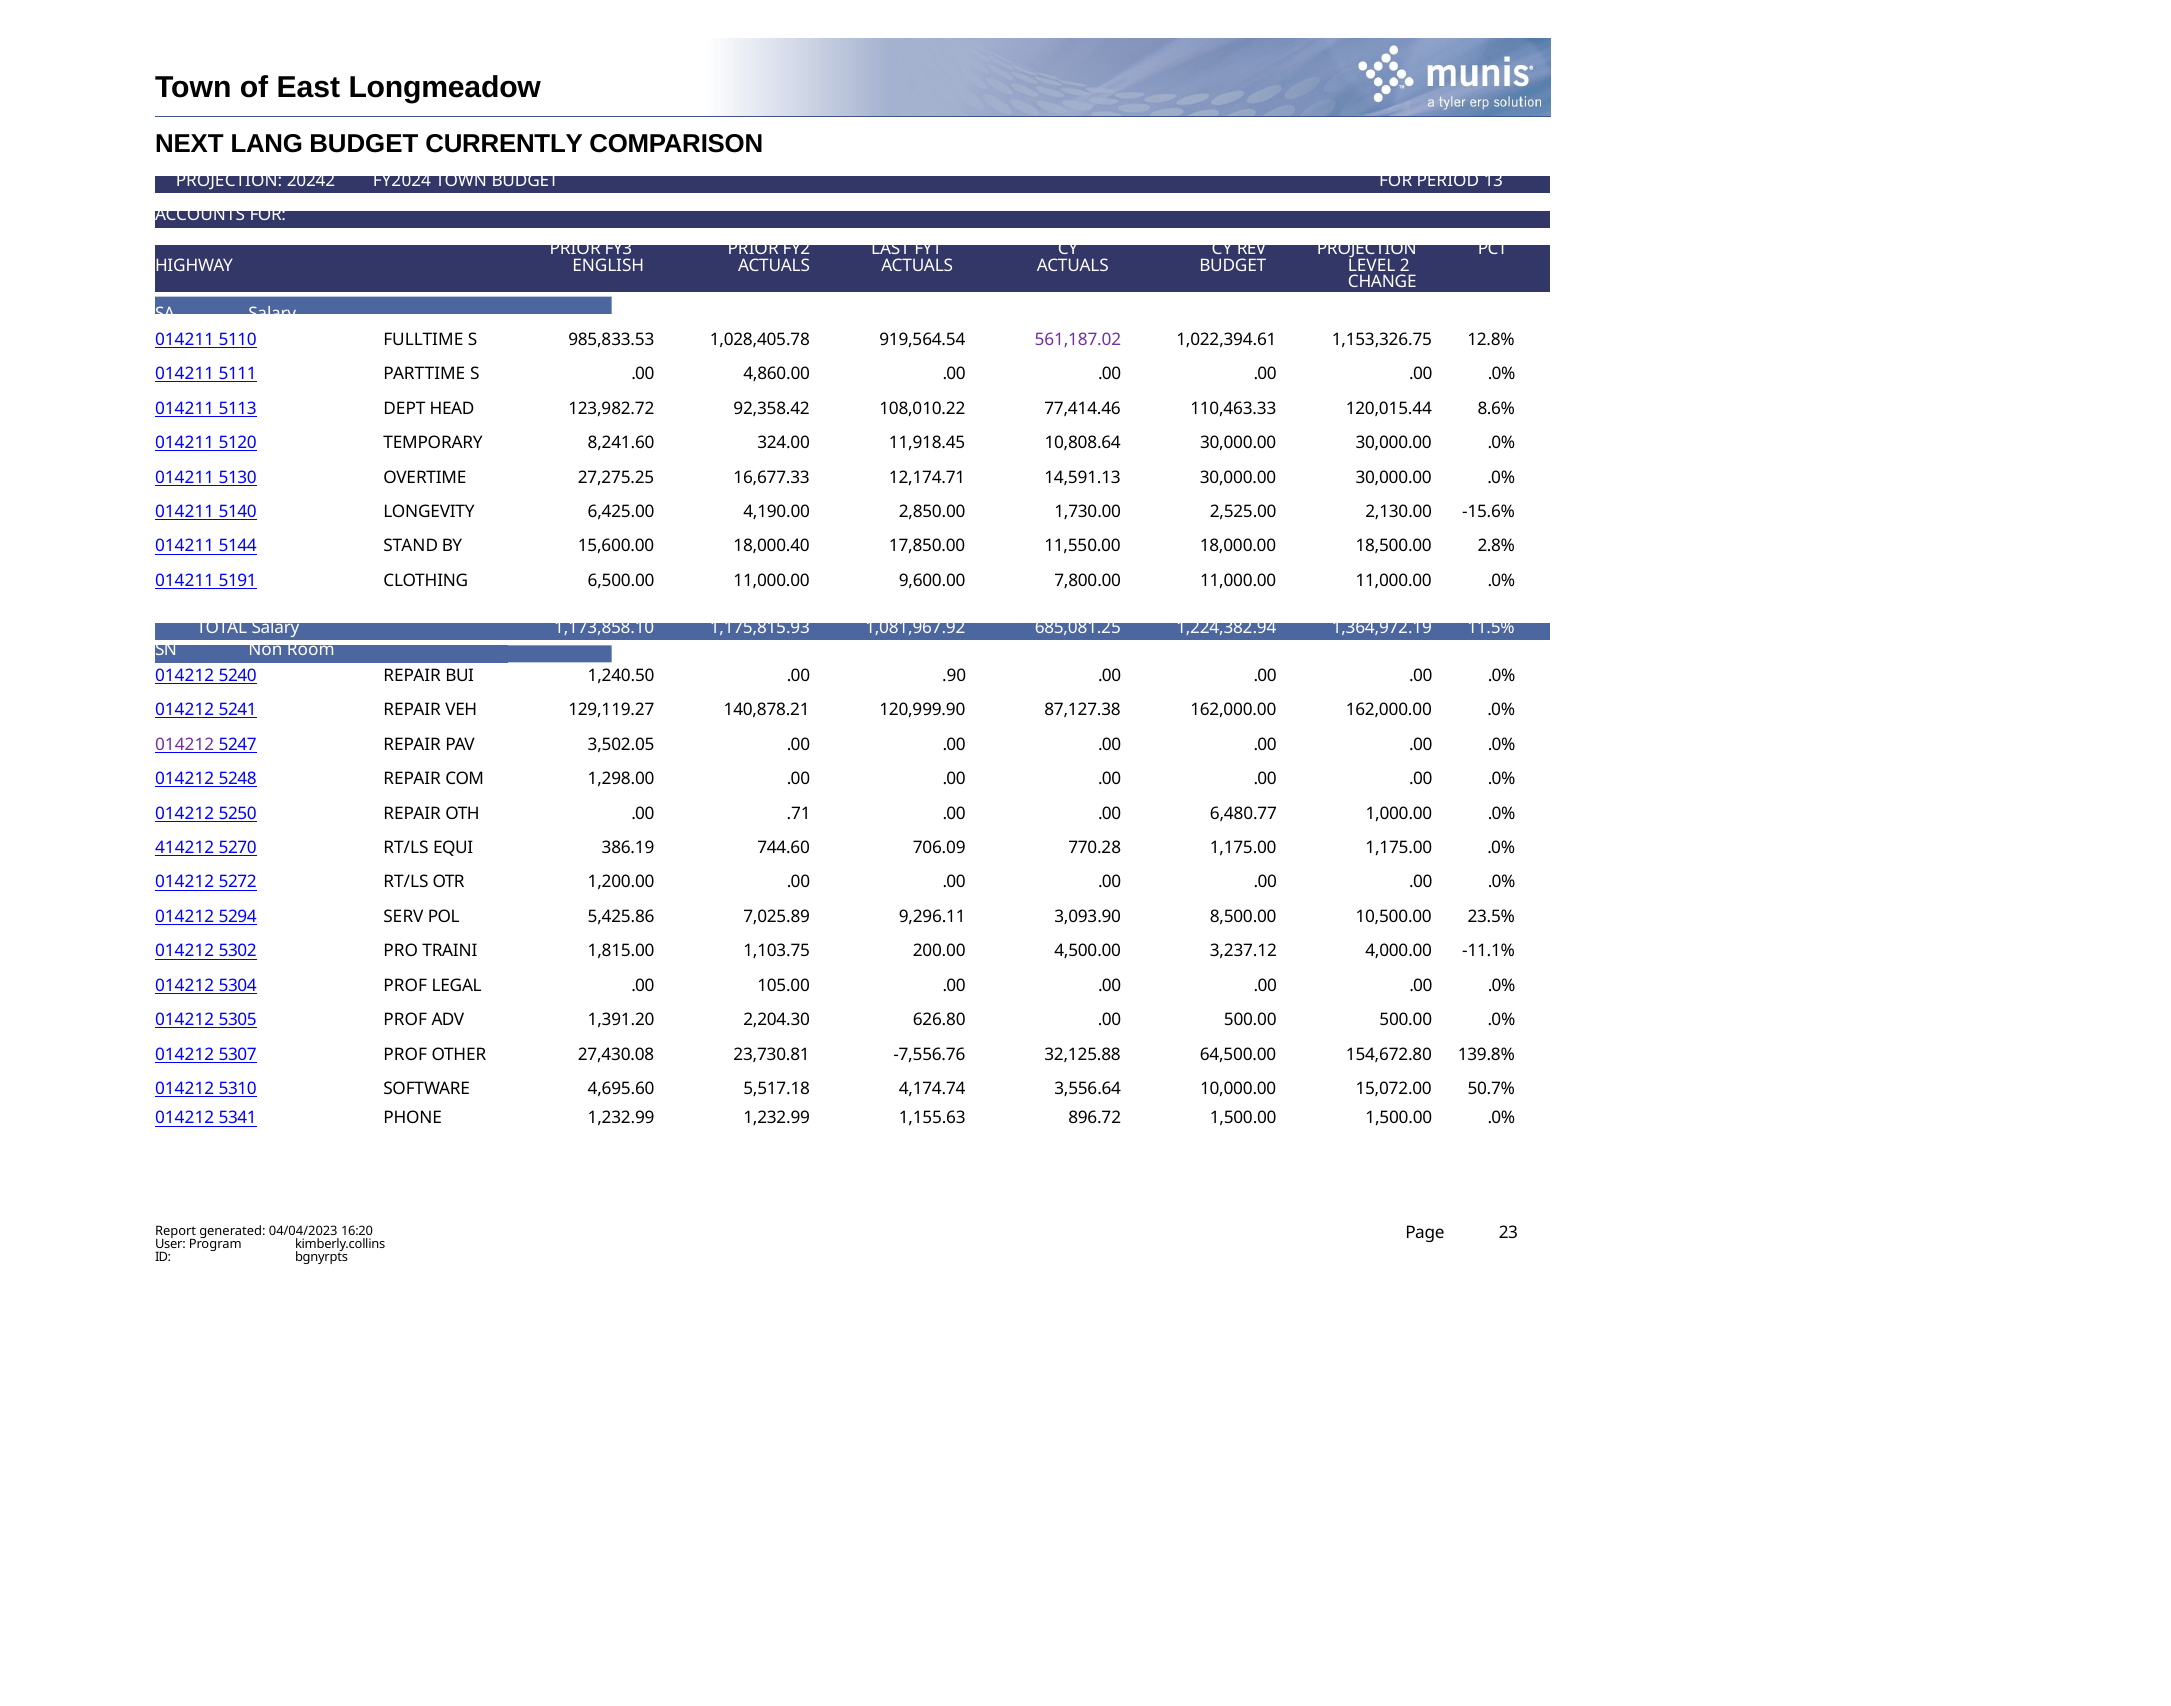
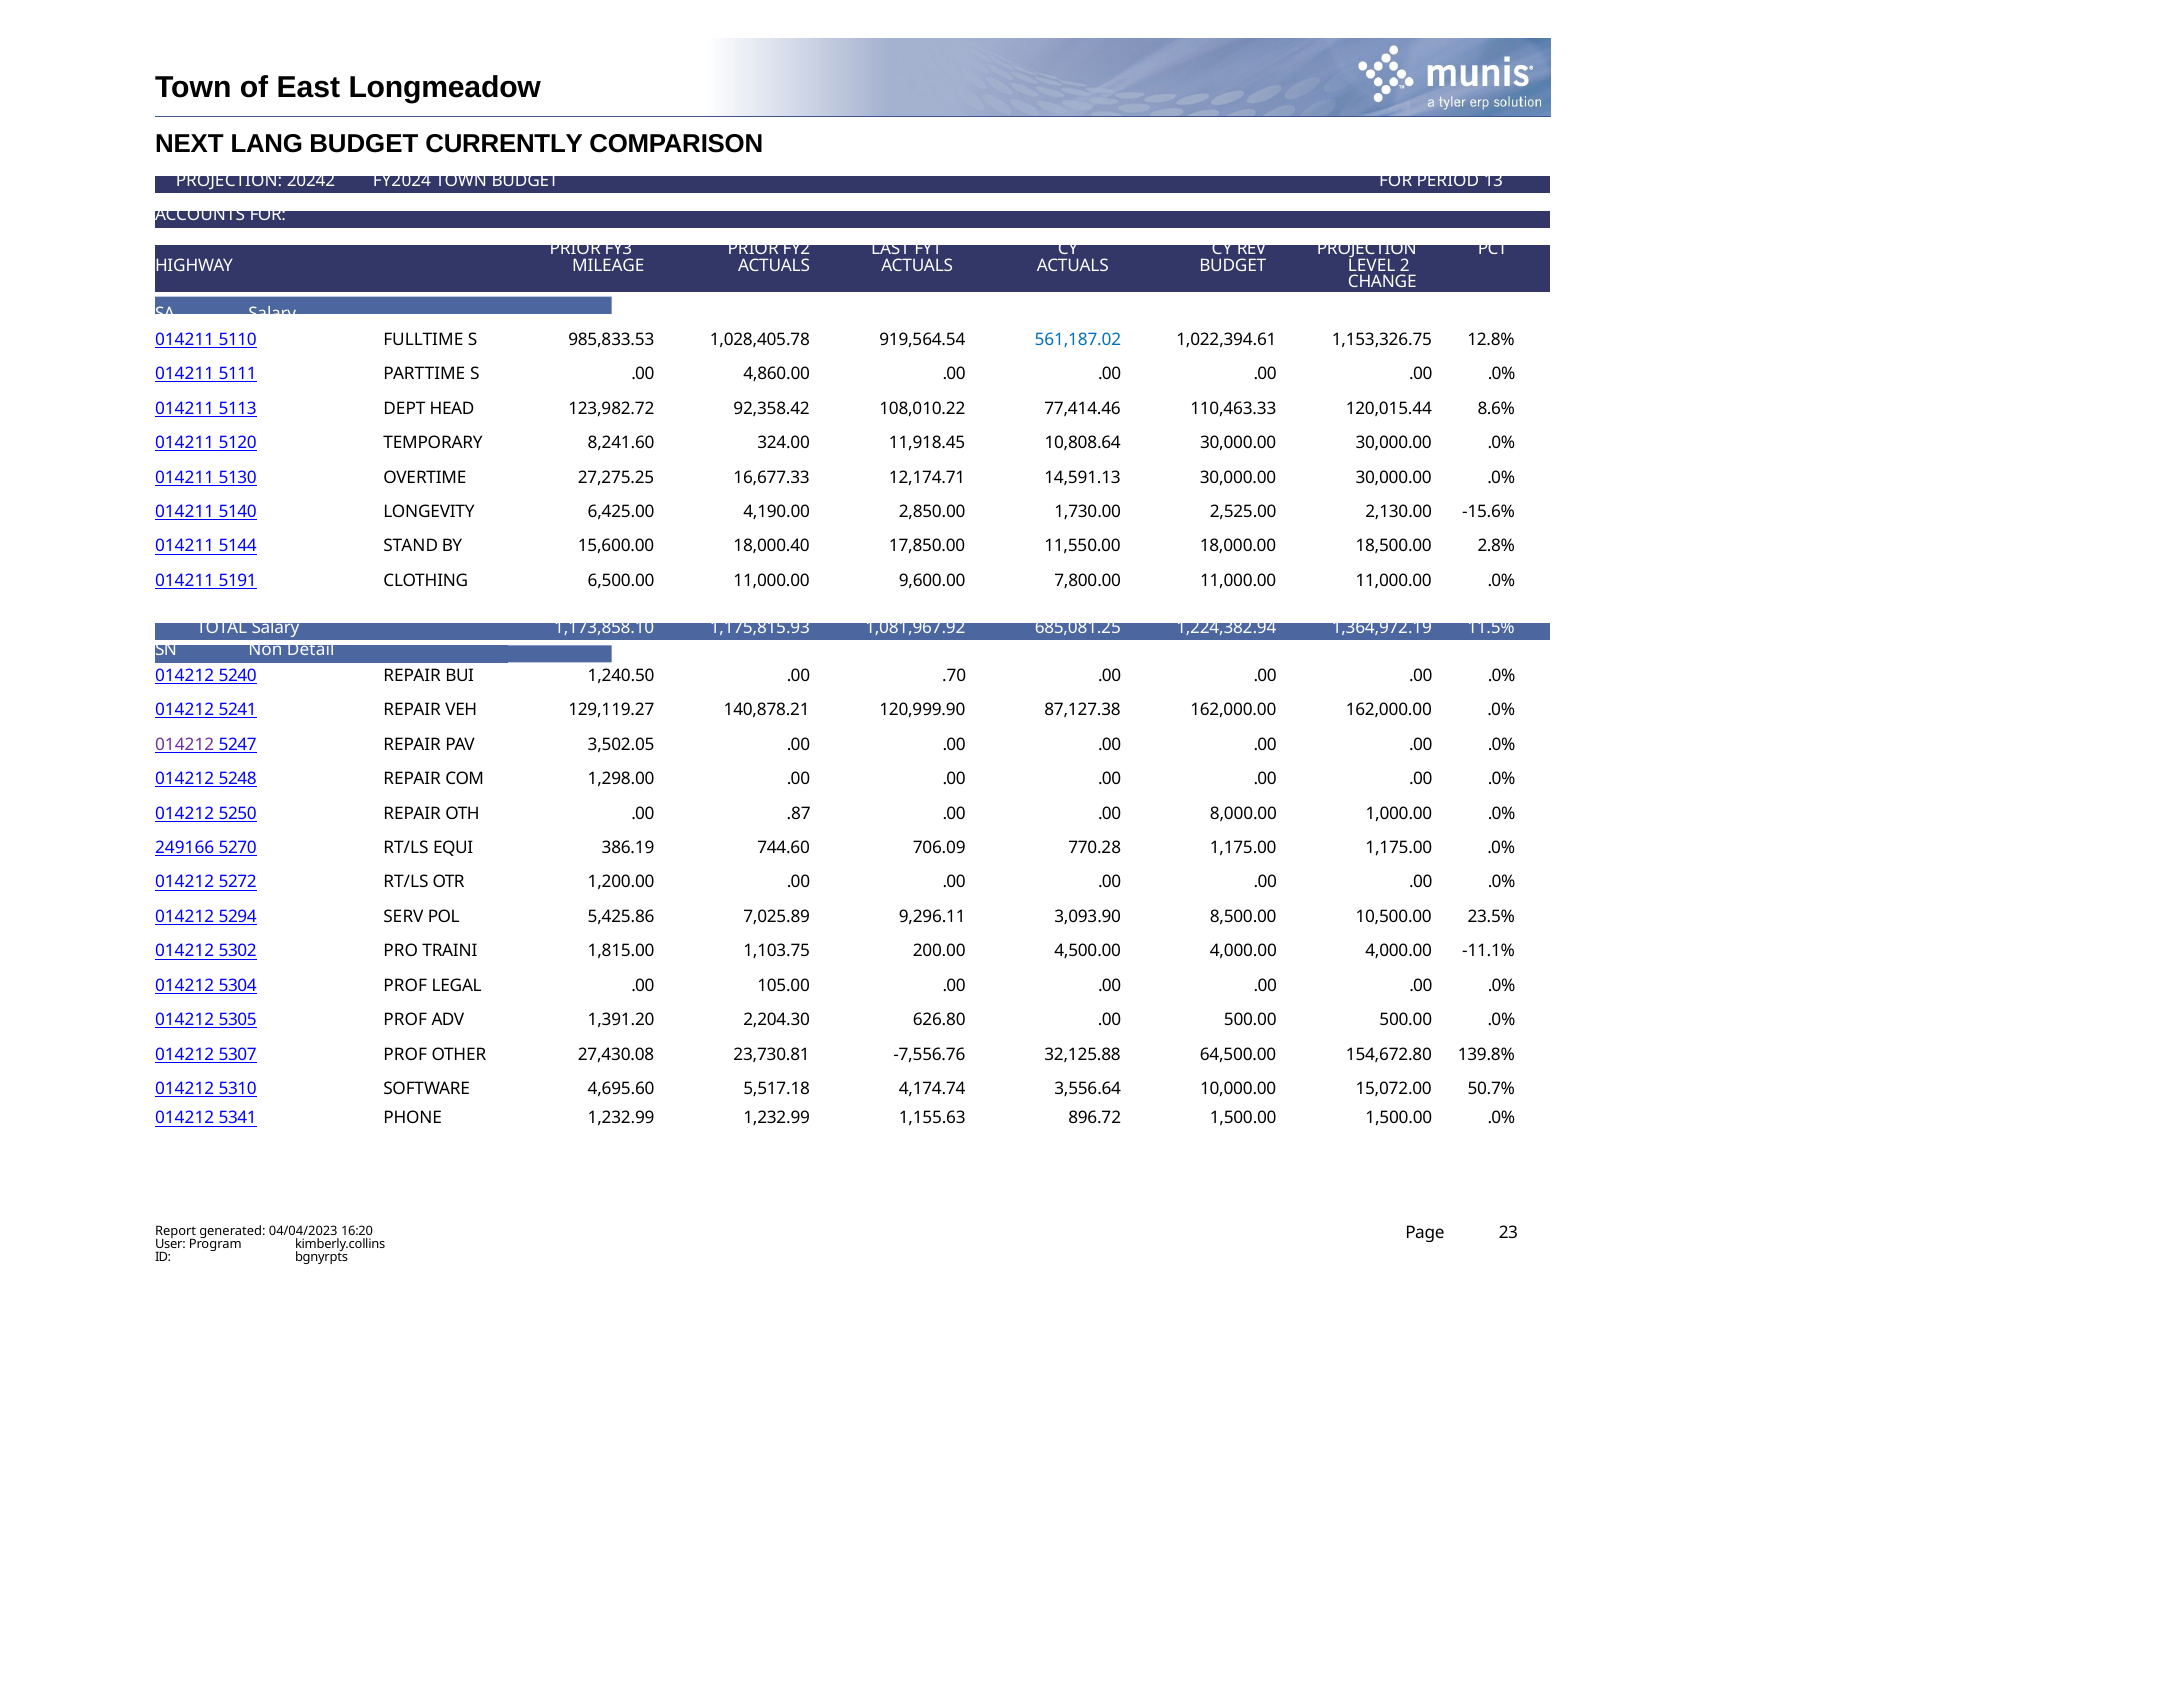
ENGLISH: ENGLISH -> MILEAGE (608, 266)
561,187.02 colour: purple -> blue (1078, 340)
Room: Room -> Detail (311, 649)
.90: .90 -> .70 (954, 676)
.71: .71 -> .87 (799, 813)
6,480.77: 6,480.77 -> 8,000.00 (1243, 813)
414212: 414212 -> 249166 (185, 848)
4,500.00 3,237.12: 3,237.12 -> 4,000.00 (1243, 951)
